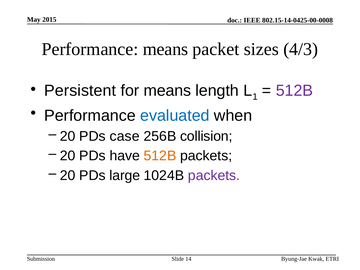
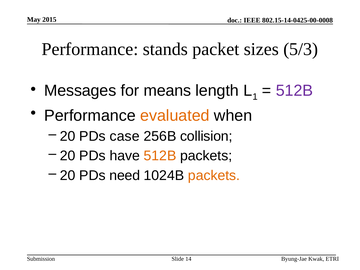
Performance means: means -> stands (165, 49)
4/3: 4/3 -> 5/3 (301, 49)
Persistent: Persistent -> Messages (80, 91)
evaluated colour: blue -> orange (175, 116)
large: large -> need (125, 175)
packets colour: purple -> orange (214, 175)
